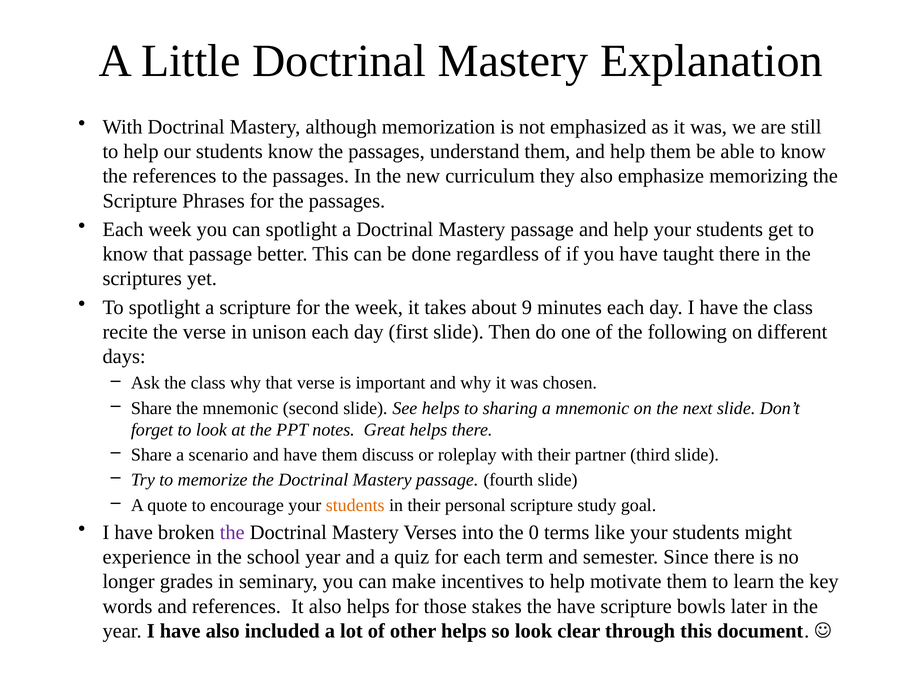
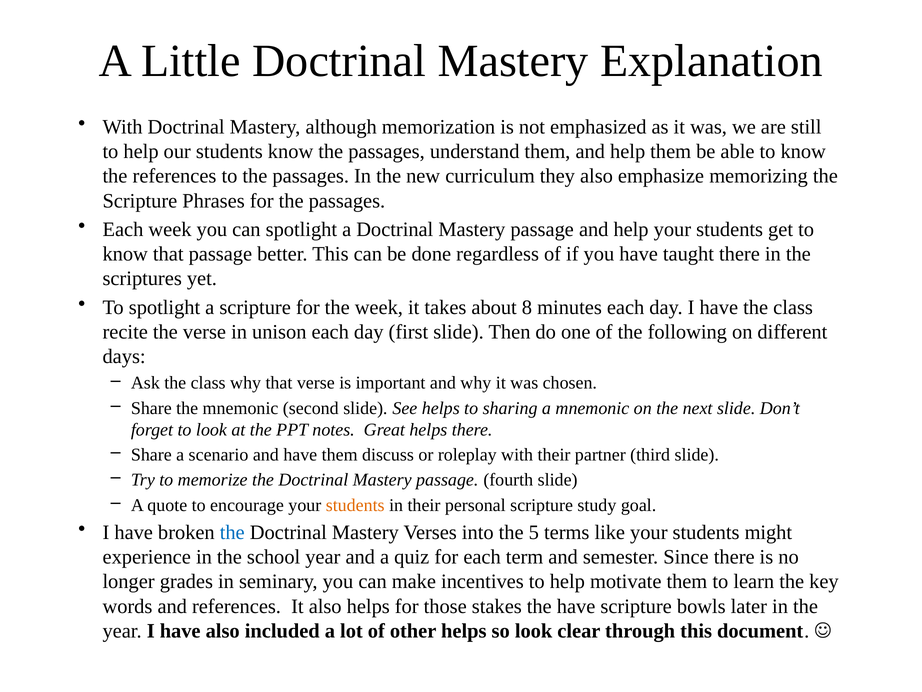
9: 9 -> 8 (527, 307)
the colour: purple -> blue (232, 532)
0: 0 -> 5 (534, 532)
